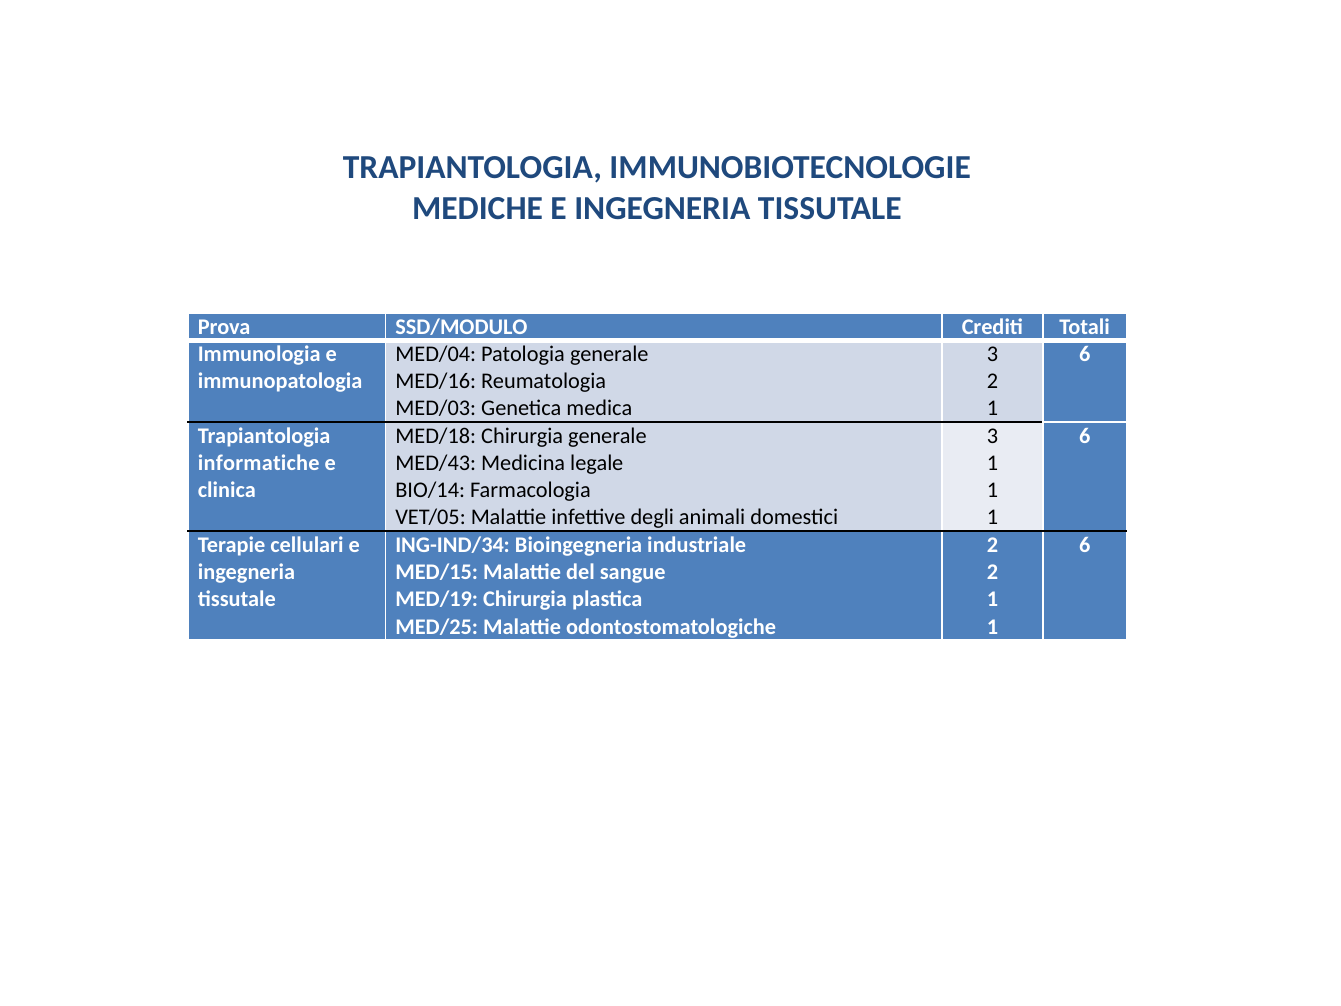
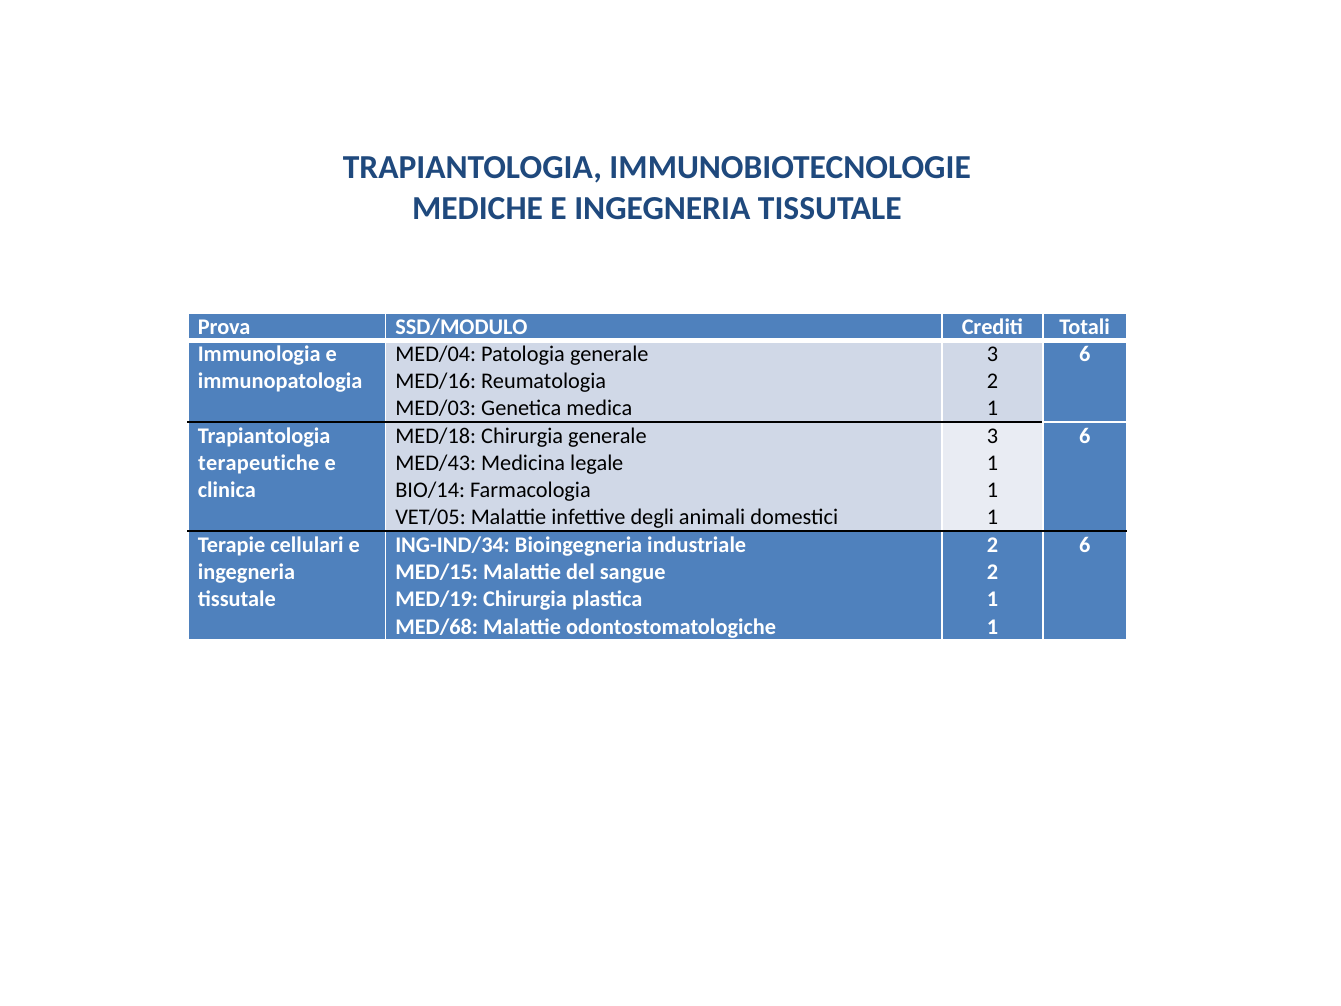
informatiche: informatiche -> terapeutiche (259, 463)
MED/25: MED/25 -> MED/68 (437, 626)
